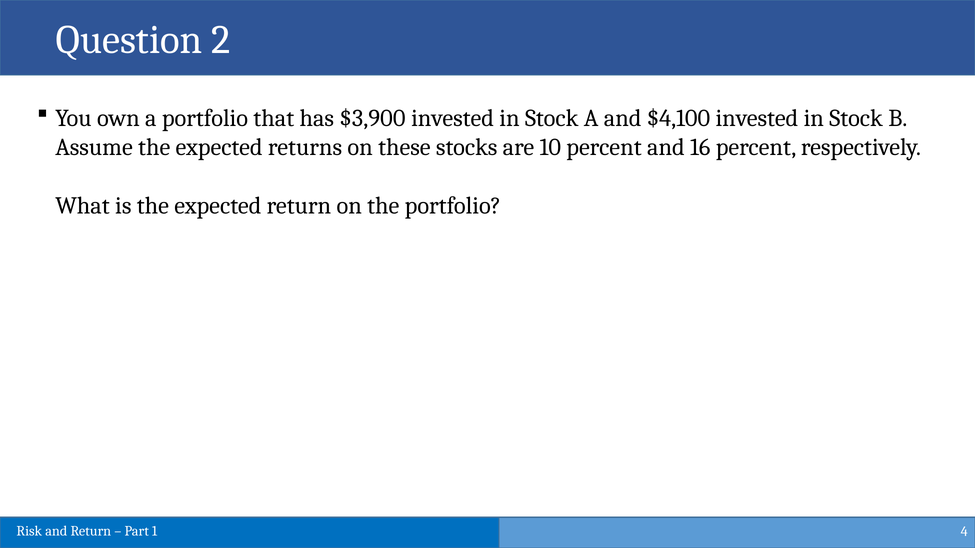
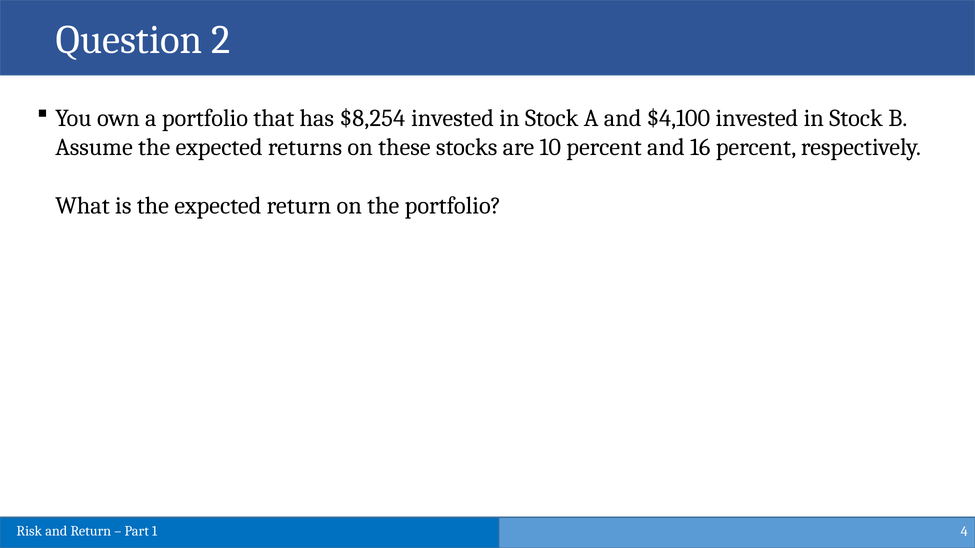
$3,900: $3,900 -> $8,254 (372, 118)
